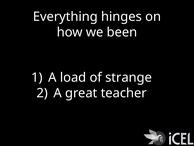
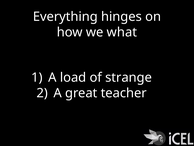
been: been -> what (122, 32)
